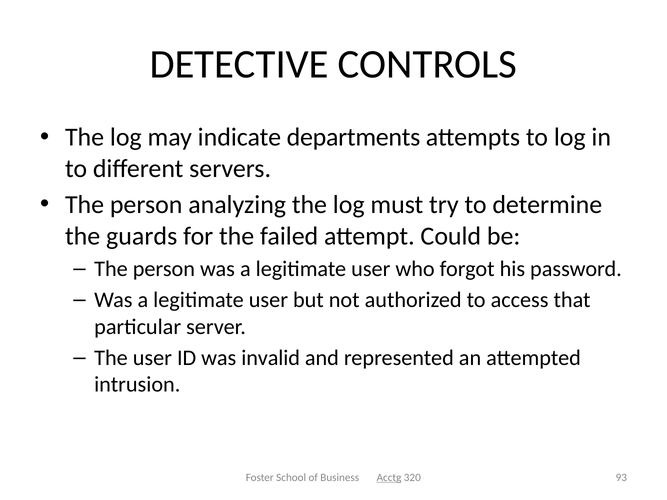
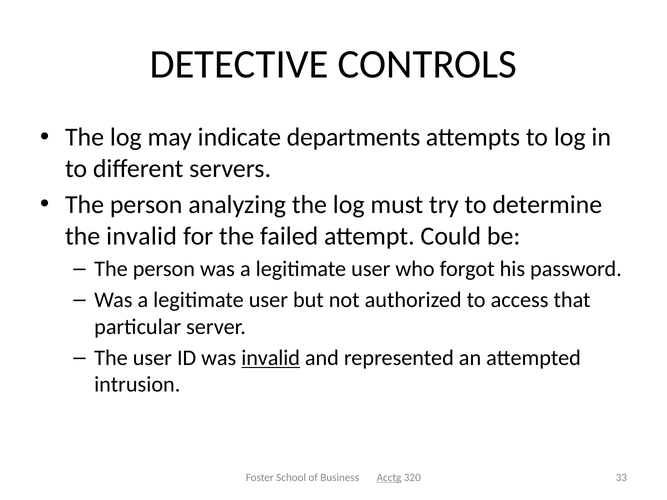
the guards: guards -> invalid (142, 236)
invalid underline: none -> present (271, 358)
93: 93 -> 33 (621, 478)
